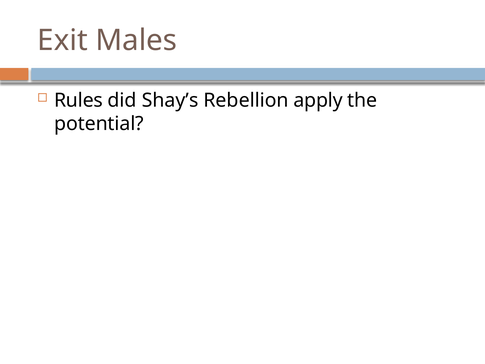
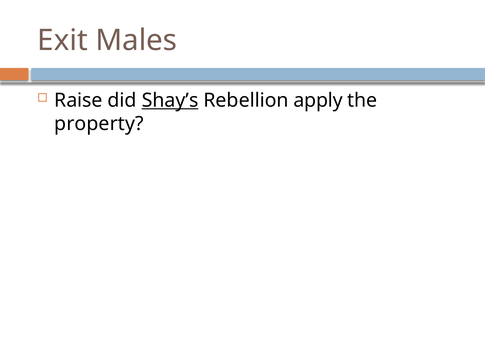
Rules: Rules -> Raise (78, 100)
Shay’s underline: none -> present (170, 100)
potential: potential -> property (99, 124)
